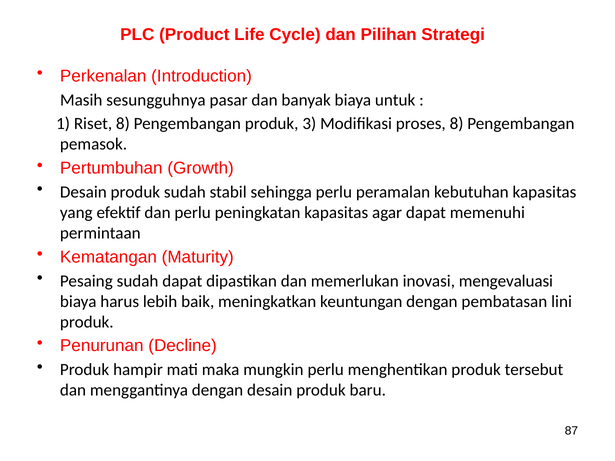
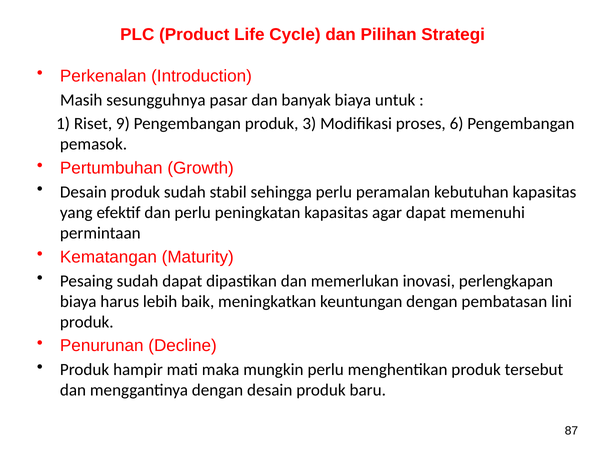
Riset 8: 8 -> 9 (123, 124)
proses 8: 8 -> 6 (457, 124)
mengevaluasi: mengevaluasi -> perlengkapan (506, 281)
